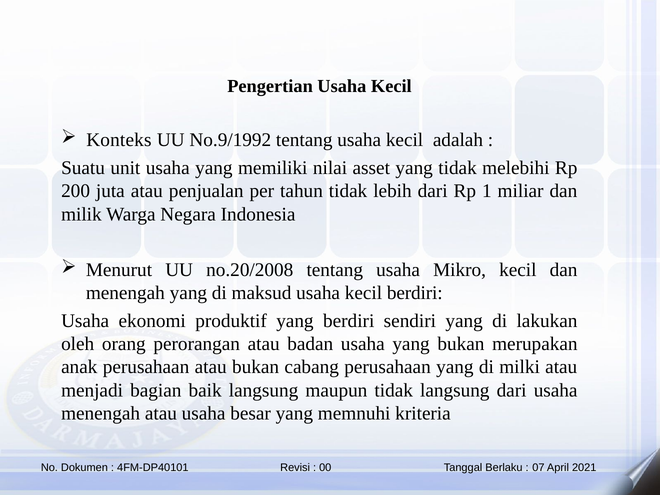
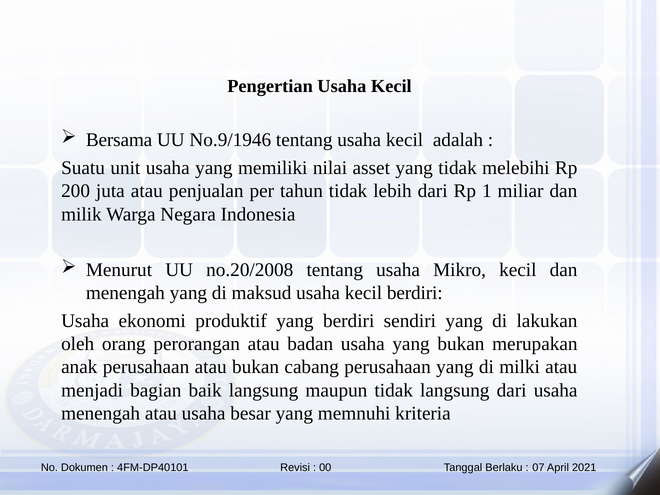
Konteks: Konteks -> Bersama (119, 140)
No.9/1992: No.9/1992 -> No.9/1946 (230, 140)
